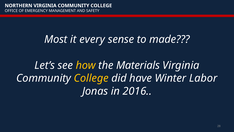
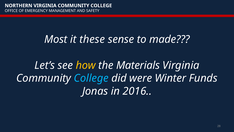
every: every -> these (92, 39)
College colour: yellow -> light blue (91, 78)
have: have -> were (141, 78)
Labor: Labor -> Funds (203, 78)
